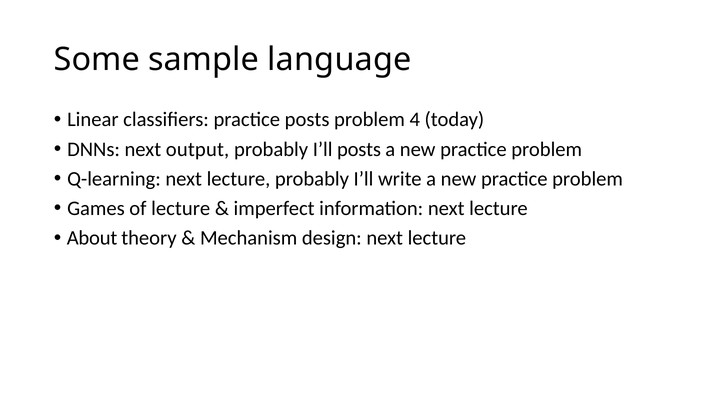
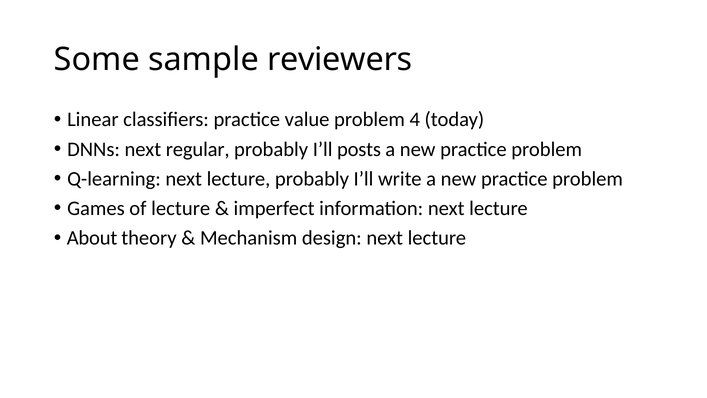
language: language -> reviewers (340, 59)
practice posts: posts -> value (307, 119)
output: output -> regular (198, 149)
